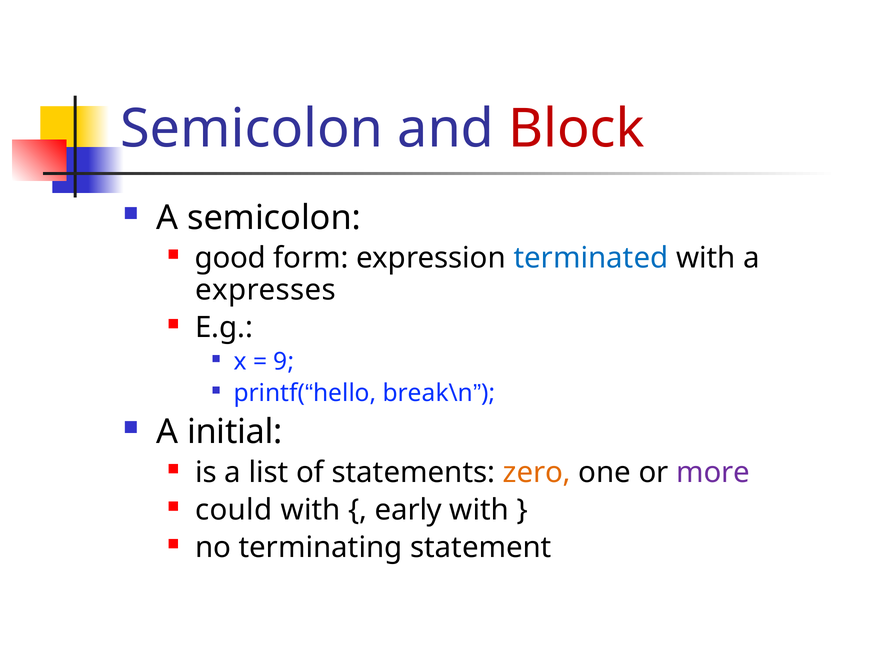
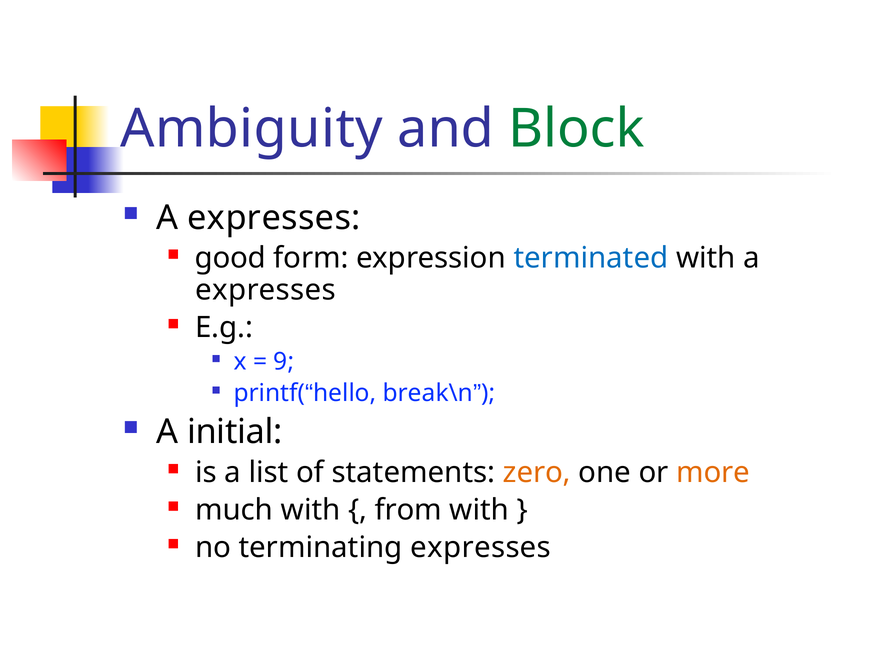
Semicolon: Semicolon -> Ambiguity (252, 129)
Block colour: red -> green (576, 129)
semicolon: semicolon -> expresses (274, 218)
more colour: purple -> orange (713, 472)
could: could -> much (234, 510)
early: early -> from (408, 510)
terminating statement: statement -> expresses (481, 548)
